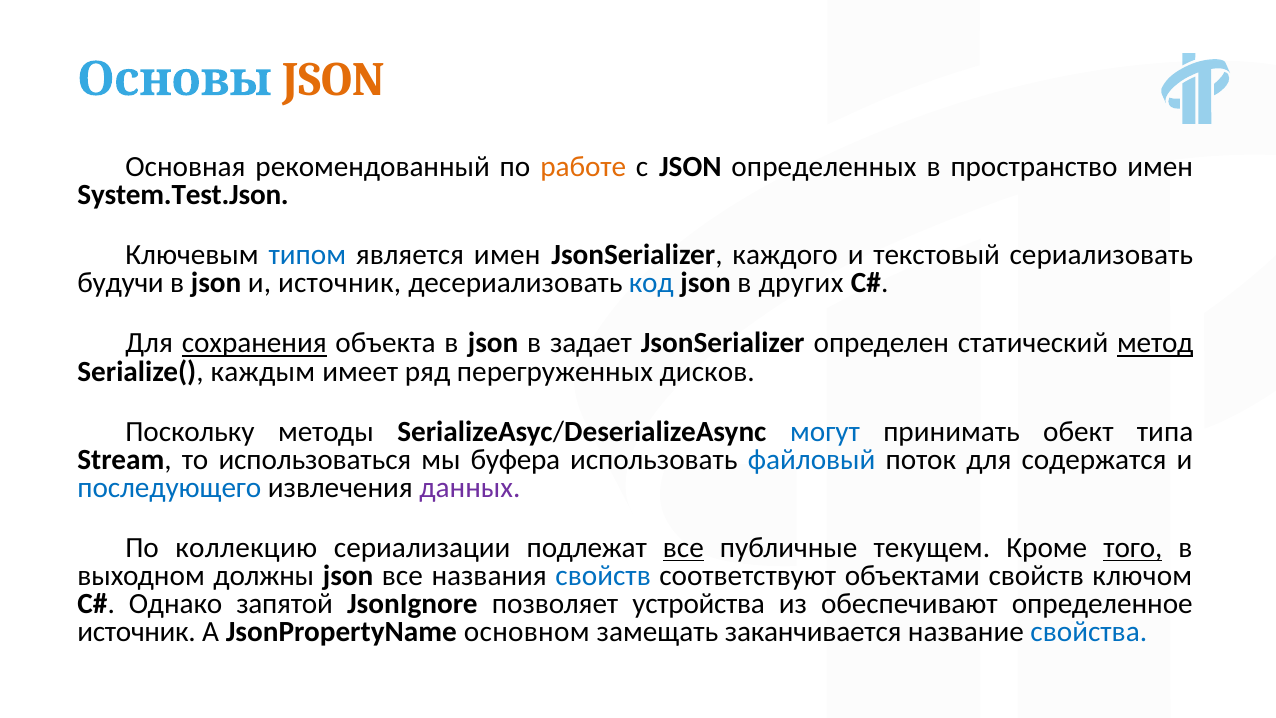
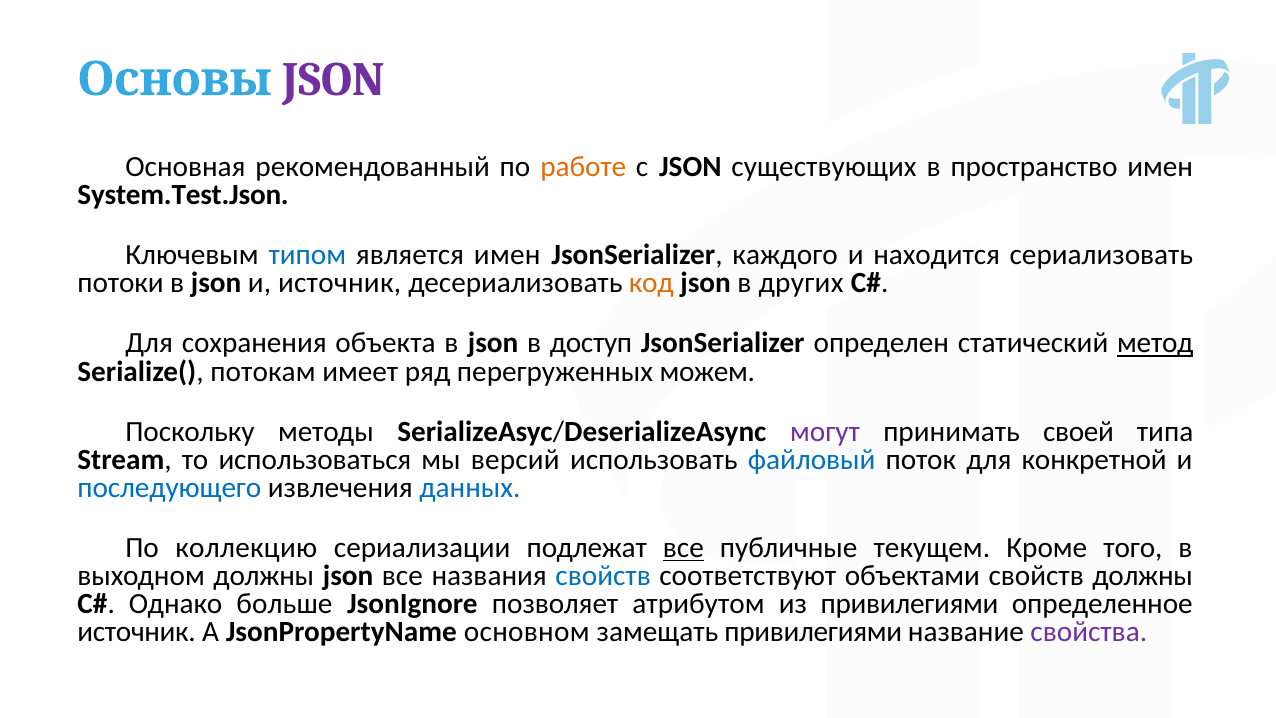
JSON colour: orange -> purple (333, 79)
определенных: определенных -> существующих (824, 167)
текстовый: текстовый -> находится (937, 255)
будучи: будучи -> потоки (121, 283)
код colour: blue -> orange (651, 283)
сохранения underline: present -> none (254, 343)
задает: задает -> доступ (591, 343)
каждым: каждым -> потокам (263, 371)
дисков: дисков -> можем (707, 371)
могут colour: blue -> purple (825, 431)
обект: обект -> своей (1079, 431)
буфера: буфера -> версий (515, 460)
содержатся: содержатся -> конкретной (1094, 460)
данных colour: purple -> blue (470, 488)
того underline: present -> none (1133, 548)
свойств ключом: ключом -> должны (1143, 576)
запятой: запятой -> больше (284, 604)
устройства: устройства -> атрибутом (699, 604)
из обеспечивают: обеспечивают -> привилегиями (910, 604)
замещать заканчивается: заканчивается -> привилегиями (813, 632)
свойства colour: blue -> purple (1089, 632)
